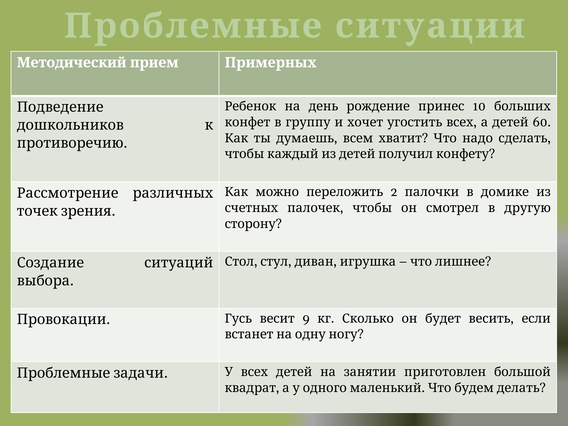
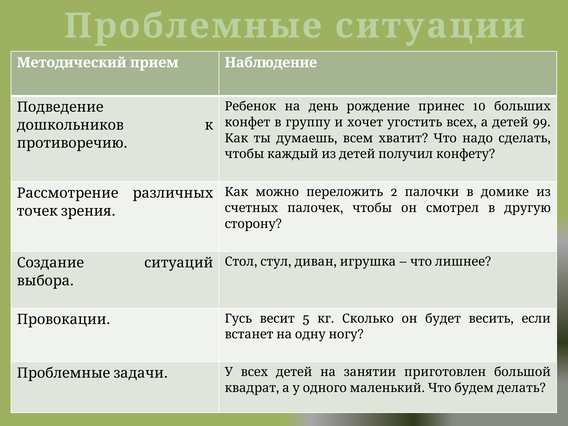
Примерных: Примерных -> Наблюдение (271, 63)
60: 60 -> 99 (542, 122)
9: 9 -> 5 (306, 319)
